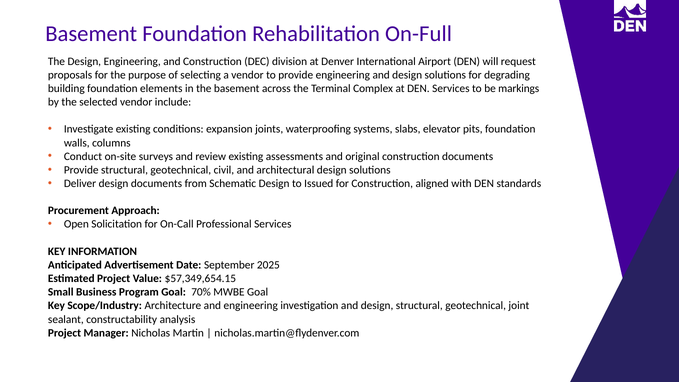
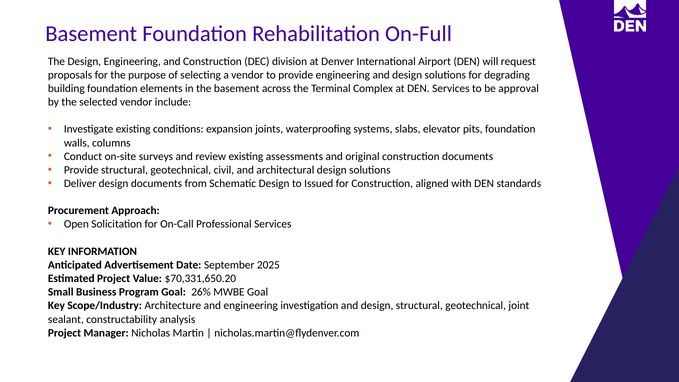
markings: markings -> approval (519, 88)
$57,349,654.15: $57,349,654.15 -> $70,331,650.20 (200, 278)
70%: 70% -> 26% (201, 292)
